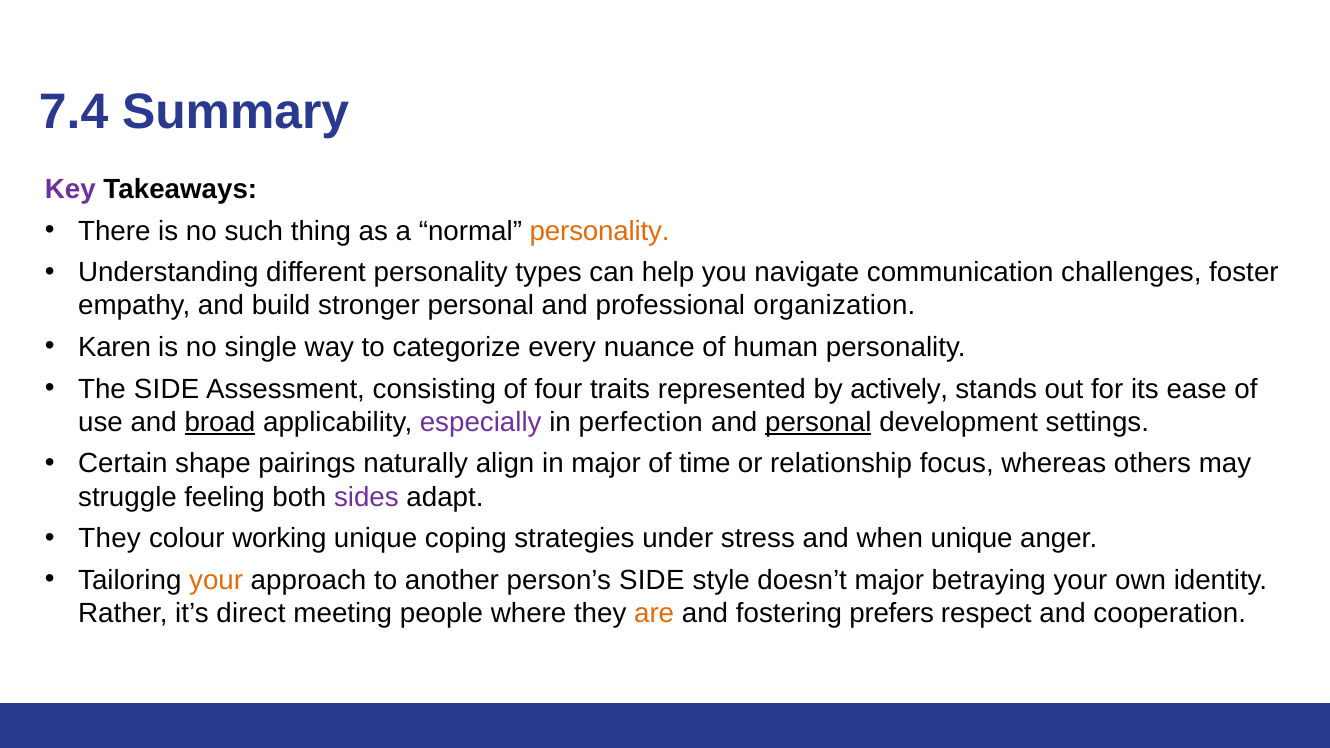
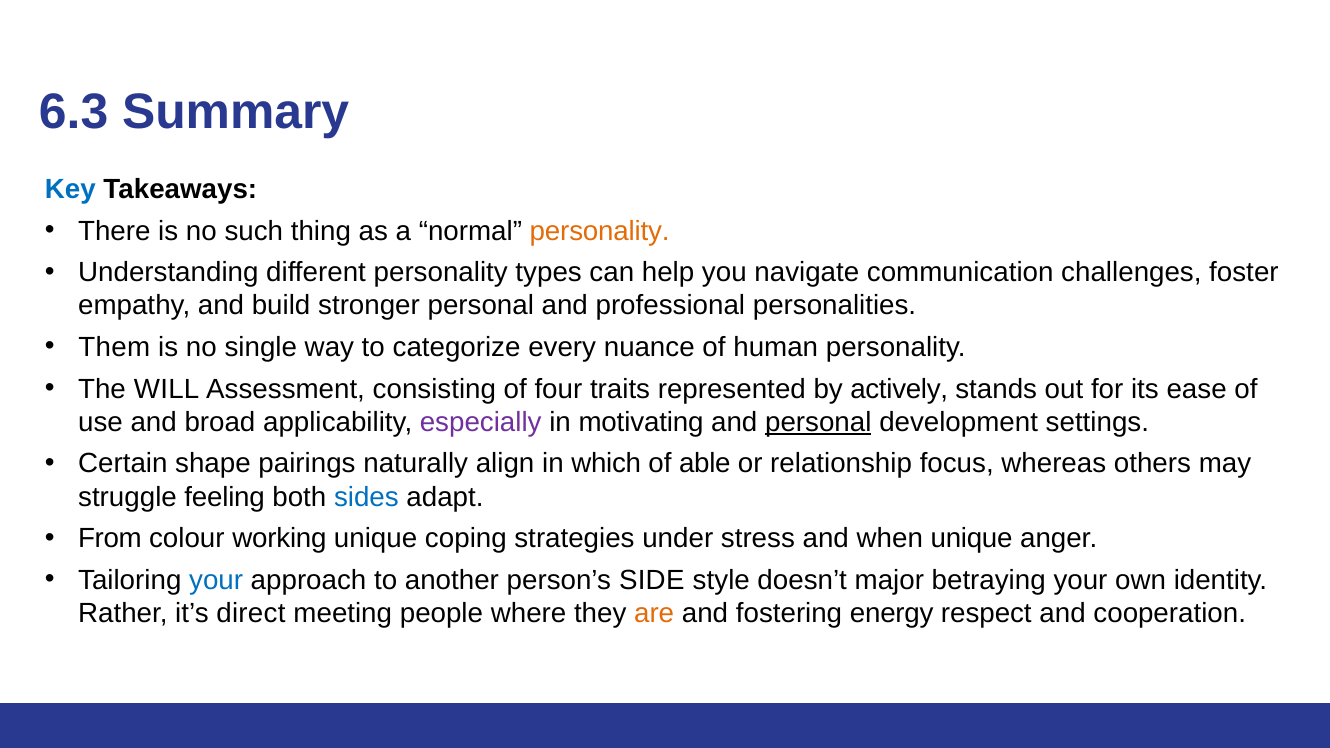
7.4: 7.4 -> 6.3 (74, 112)
Key colour: purple -> blue (70, 189)
organization: organization -> personalities (835, 306)
Karen: Karen -> Them (114, 347)
The SIDE: SIDE -> WILL (167, 389)
broad underline: present -> none (220, 422)
perfection: perfection -> motivating (641, 422)
in major: major -> which (606, 464)
time: time -> able (705, 464)
sides colour: purple -> blue (366, 497)
They: They -> From (110, 539)
your colour: orange -> blue (216, 580)
prefers: prefers -> energy (892, 614)
